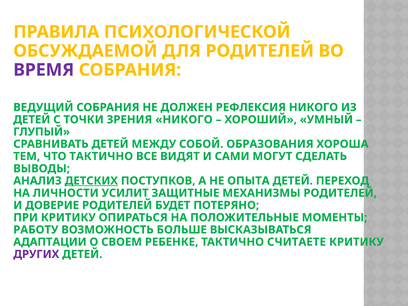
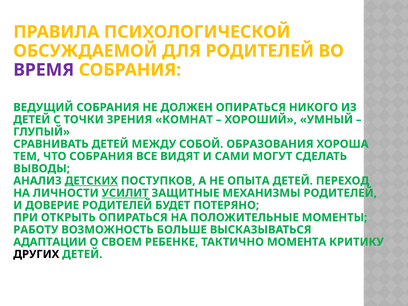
ДОЛЖЕН РЕФЛЕКСИЯ: РЕФЛЕКСИЯ -> ОПИРАТЬСЯ (251, 107)
ЗРЕНИЯ НИКОГО: НИКОГО -> КОМНАТ (184, 120)
ЧТО ТАКТИЧНО: ТАКТИЧНО -> СОБРАНИЯ (101, 156)
УСИЛИТ underline: none -> present (125, 193)
ПРИ КРИТИКУ: КРИТИКУ -> ОТКРЫТЬ (68, 218)
СЧИТАЕТЕ: СЧИТАЕТЕ -> МОМЕНТА (297, 242)
ДРУГИХ colour: purple -> black (36, 254)
